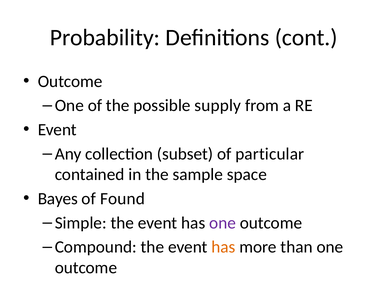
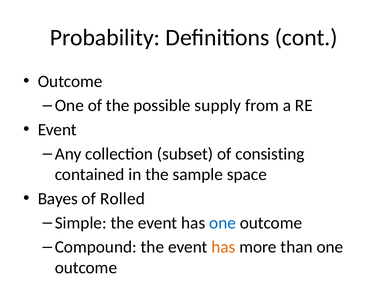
particular: particular -> consisting (270, 154)
Found: Found -> Rolled (122, 199)
one colour: purple -> blue (223, 223)
